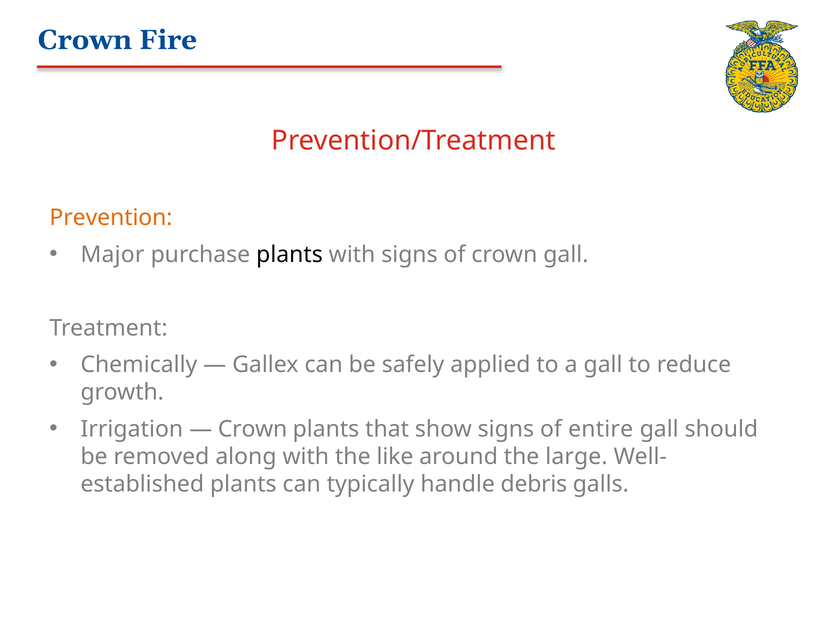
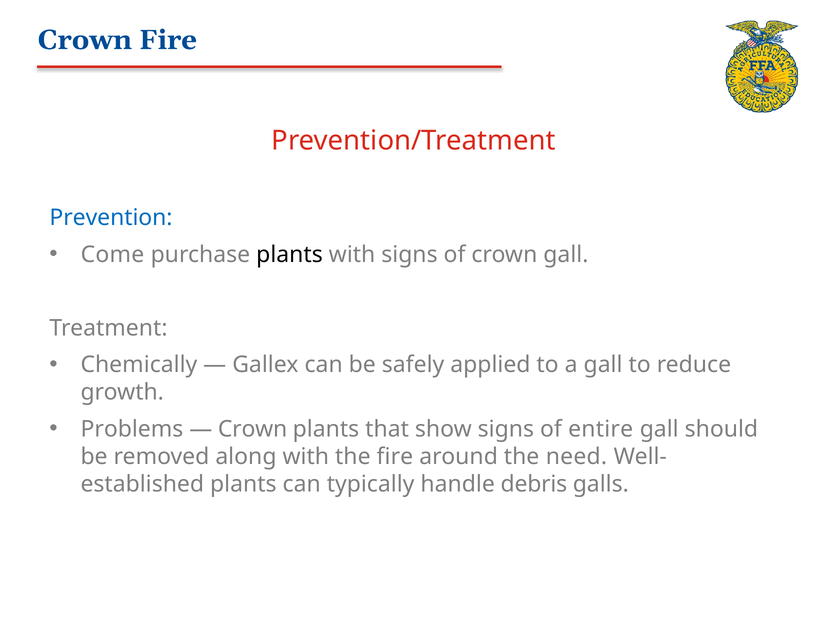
Prevention colour: orange -> blue (111, 218)
Major: Major -> Come (112, 255)
Irrigation: Irrigation -> Problems (132, 429)
the like: like -> fire (395, 457)
large: large -> need (576, 457)
